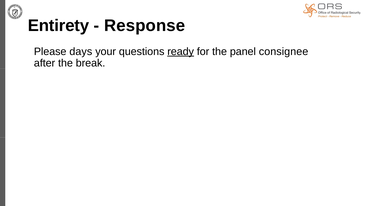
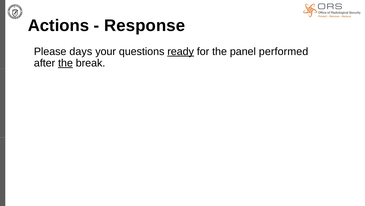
Entirety: Entirety -> Actions (58, 26)
consignee: consignee -> performed (284, 51)
the underline: none -> present (65, 63)
